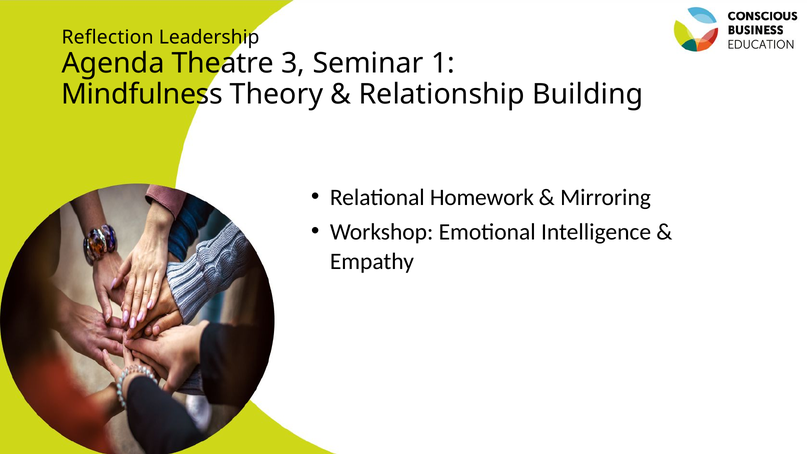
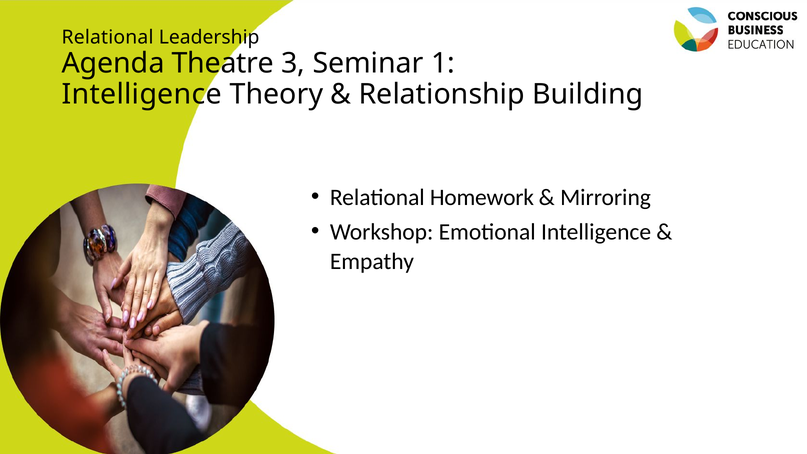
Reflection: Reflection -> Relational (108, 37)
Mindfulness: Mindfulness -> Intelligence (142, 94)
